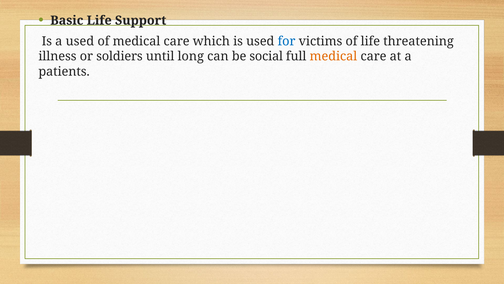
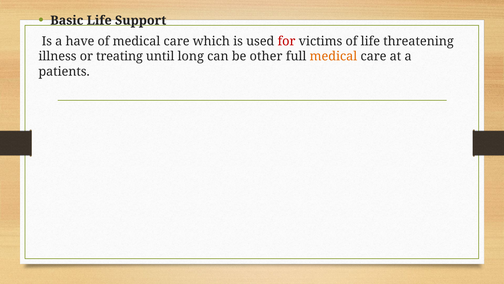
a used: used -> have (80, 41)
for colour: blue -> red (287, 41)
soldiers: soldiers -> treating (119, 56)
social: social -> other (266, 56)
